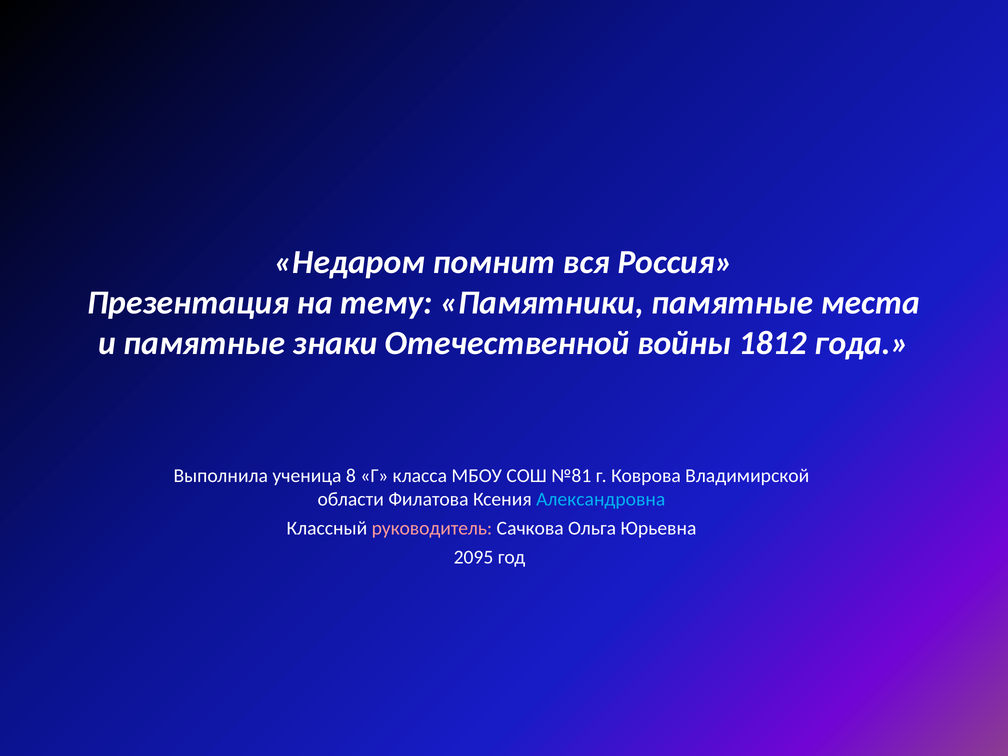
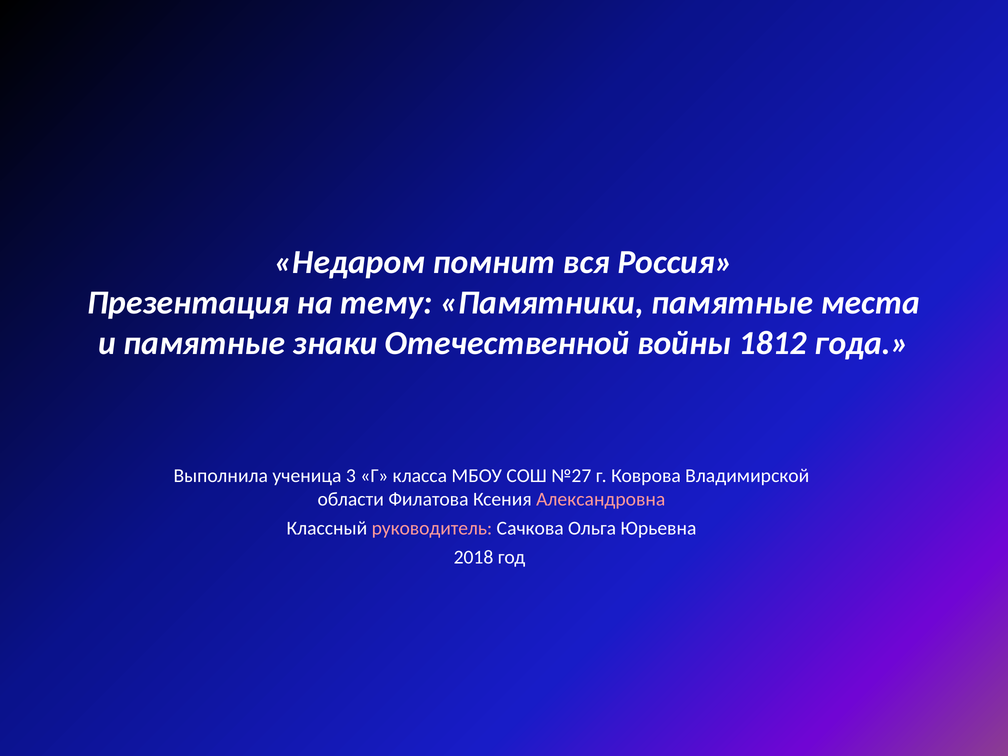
8: 8 -> 3 (351, 476)
№81: №81 -> №27 (571, 476)
Александровна colour: light blue -> pink (601, 499)
2095: 2095 -> 2018 (474, 557)
